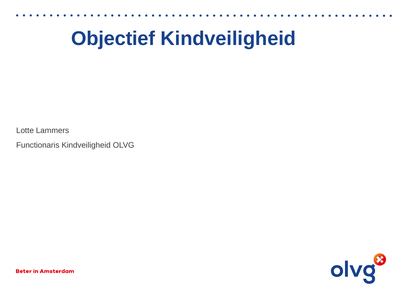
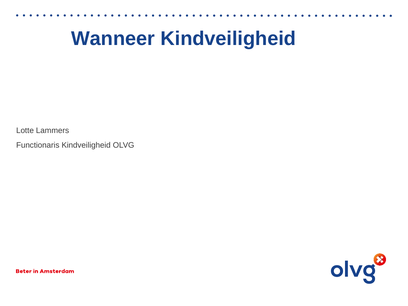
Objectief: Objectief -> Wanneer (113, 39)
